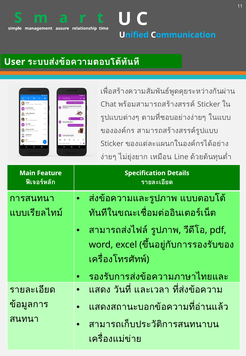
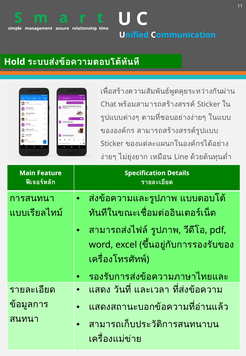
User: User -> Hold (15, 62)
